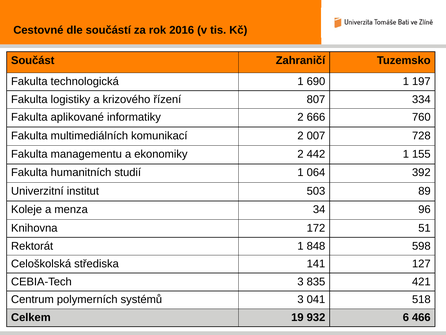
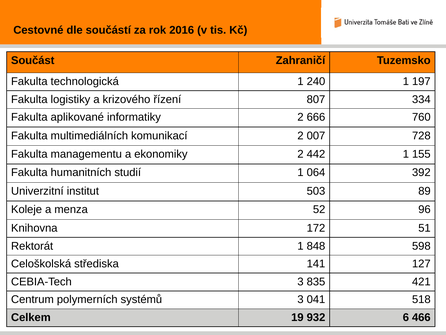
690: 690 -> 240 (316, 81)
34: 34 -> 52 (319, 209)
